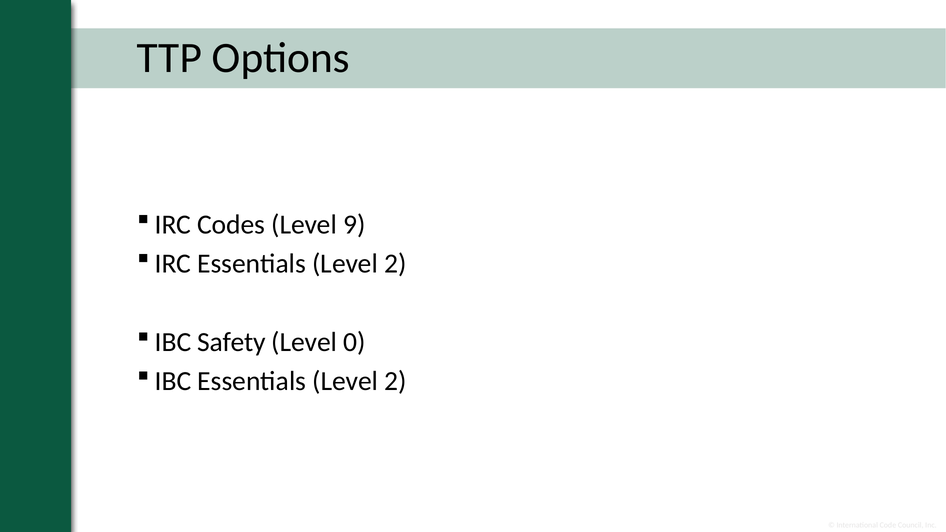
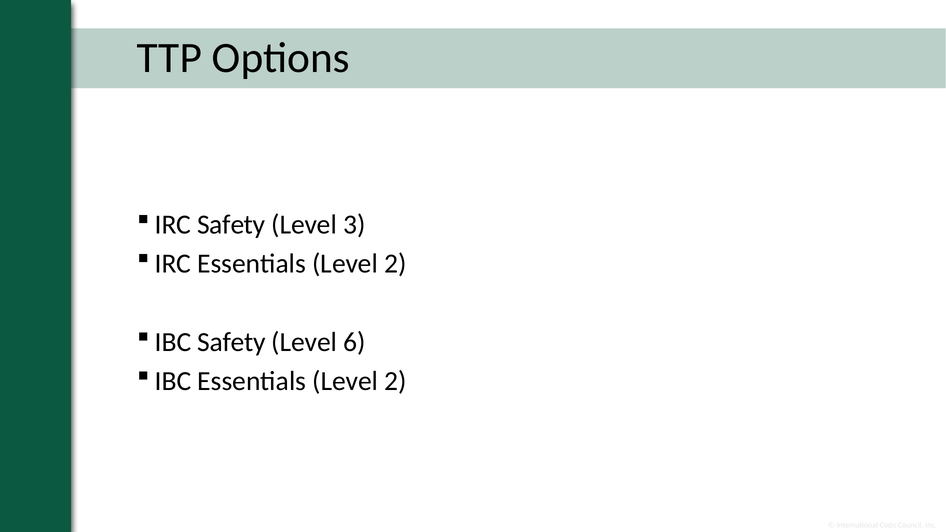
IRC Codes: Codes -> Safety (231, 225)
9: 9 -> 3 (354, 225)
0: 0 -> 6 (355, 342)
